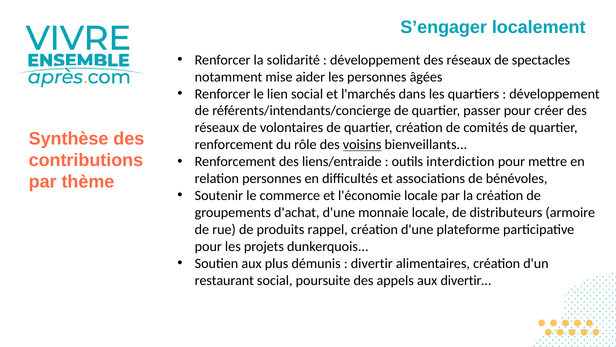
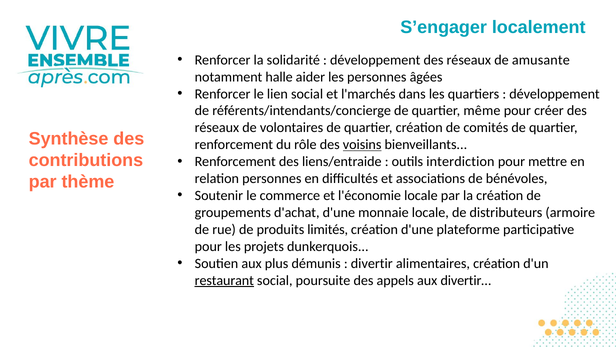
spectacles: spectacles -> amusante (541, 60)
mise: mise -> halle (279, 77)
passer: passer -> même (482, 111)
rappel: rappel -> limités (328, 229)
restaurant underline: none -> present (224, 280)
